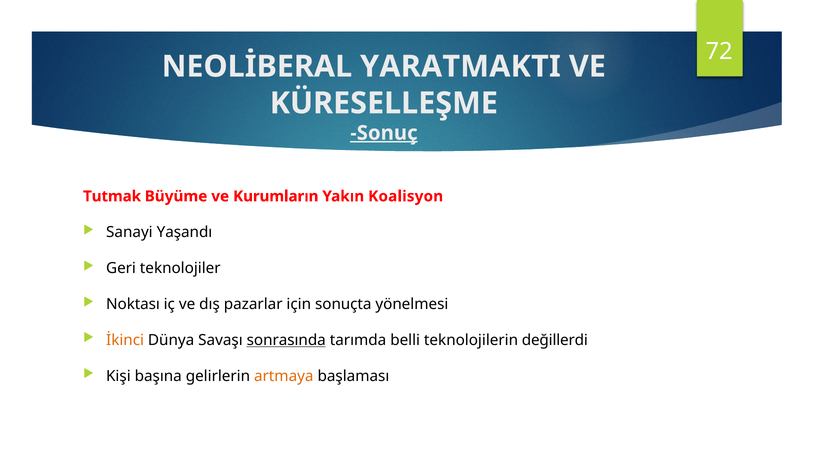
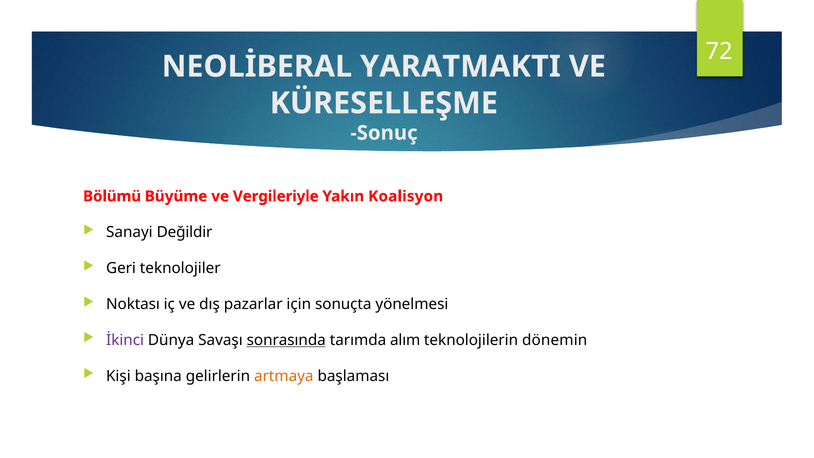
Sonuç underline: present -> none (384, 133)
Tutmak: Tutmak -> Bölümü (112, 196)
Kurumların: Kurumların -> Vergileriyle (276, 196)
Yaşandı: Yaşandı -> Değildir (185, 232)
İkinci colour: orange -> purple (125, 340)
belli: belli -> alım (405, 340)
değillerdi: değillerdi -> dönemin (555, 340)
